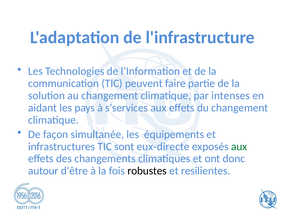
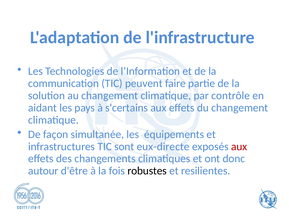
intenses: intenses -> contrôle (231, 95)
s'services: s'services -> s'certains (127, 108)
aux colour: green -> red (239, 146)
